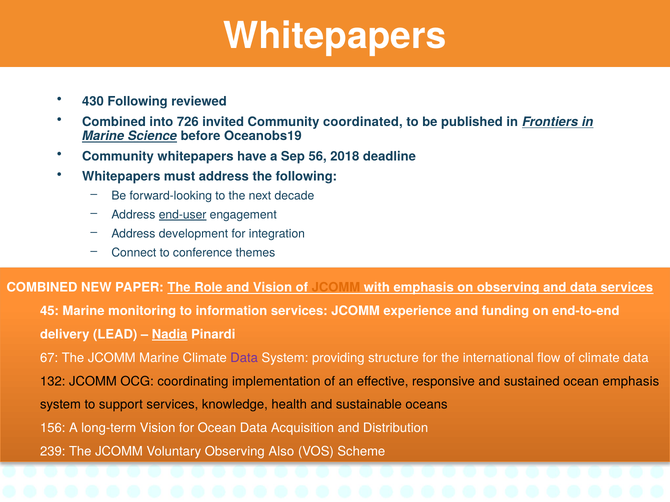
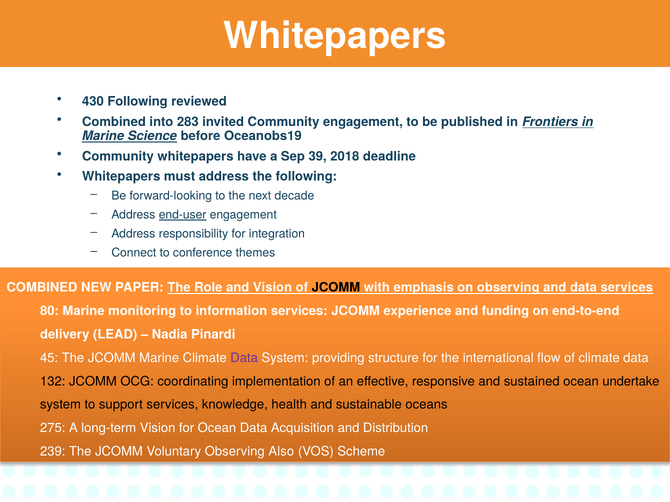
726: 726 -> 283 (188, 122)
Community coordinated: coordinated -> engagement (363, 122)
56: 56 -> 39 (318, 156)
development: development -> responsibility (193, 234)
JCOMM colour: orange -> black (336, 288)
45: 45 -> 80 (49, 311)
Nadia underline: present -> none (170, 335)
67: 67 -> 45 (49, 358)
ocean emphasis: emphasis -> undertake (631, 382)
156: 156 -> 275 (53, 429)
